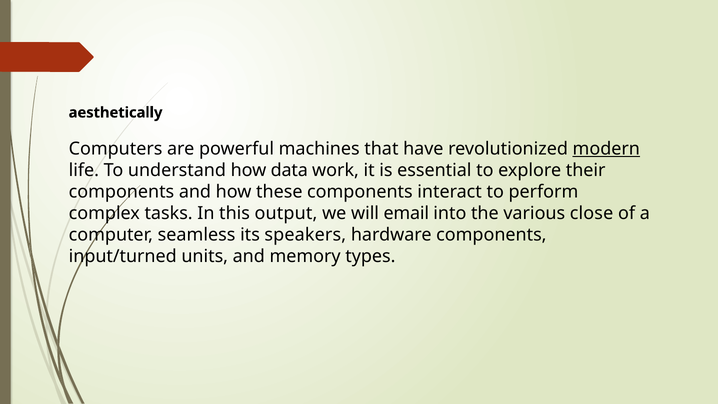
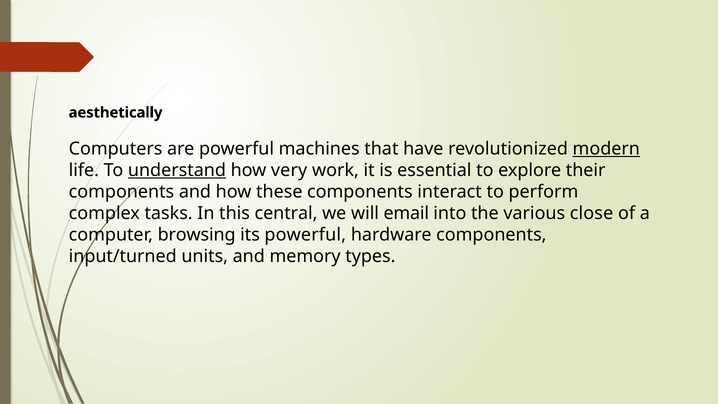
understand underline: none -> present (177, 170)
data: data -> very (289, 170)
output: output -> central (286, 213)
seamless: seamless -> browsing (197, 235)
its speakers: speakers -> powerful (305, 235)
